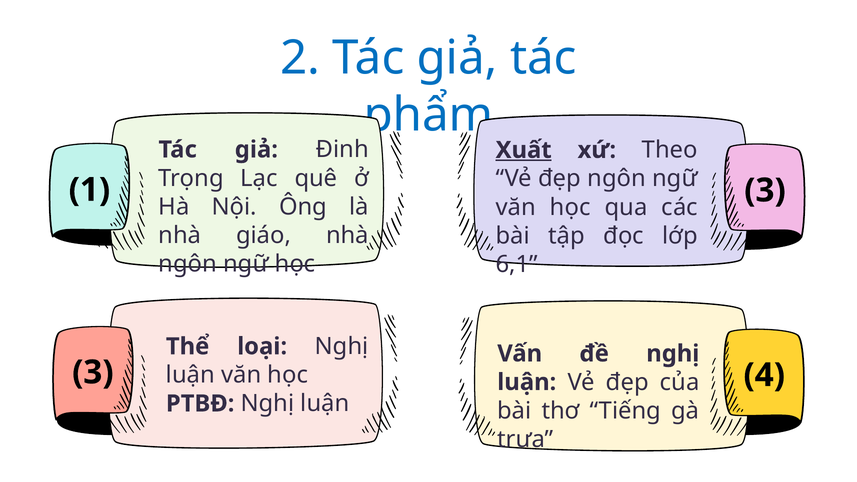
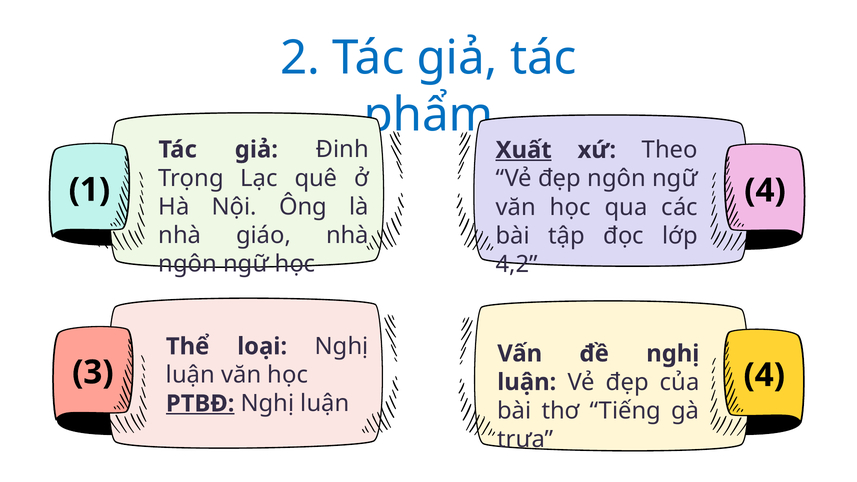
1 3: 3 -> 4 (765, 190)
6,1: 6,1 -> 4,2 (517, 264)
PTBĐ underline: none -> present (200, 404)
